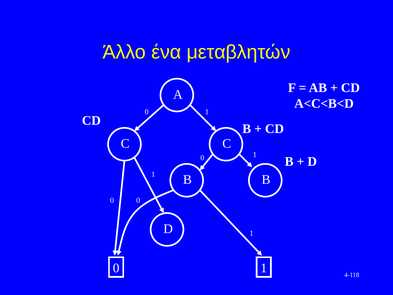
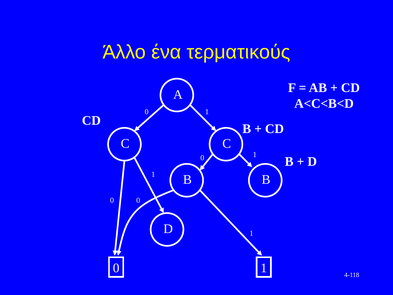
μεταβλητών: μεταβλητών -> τερματικούς (238, 52)
